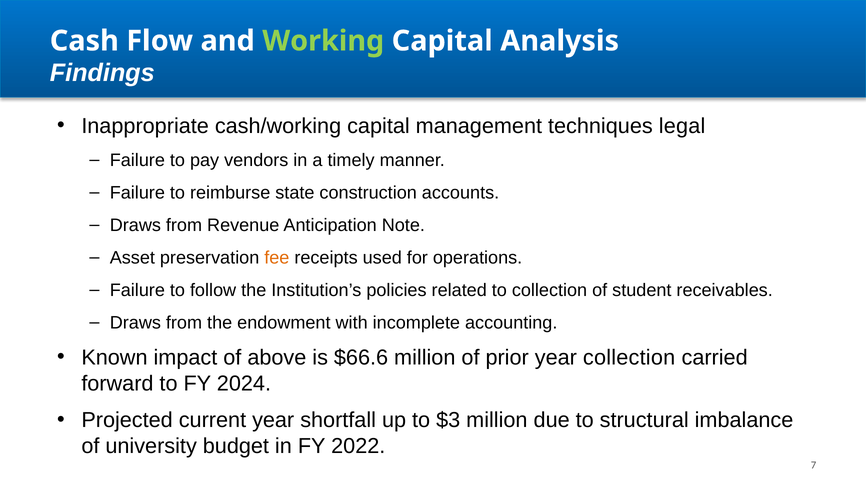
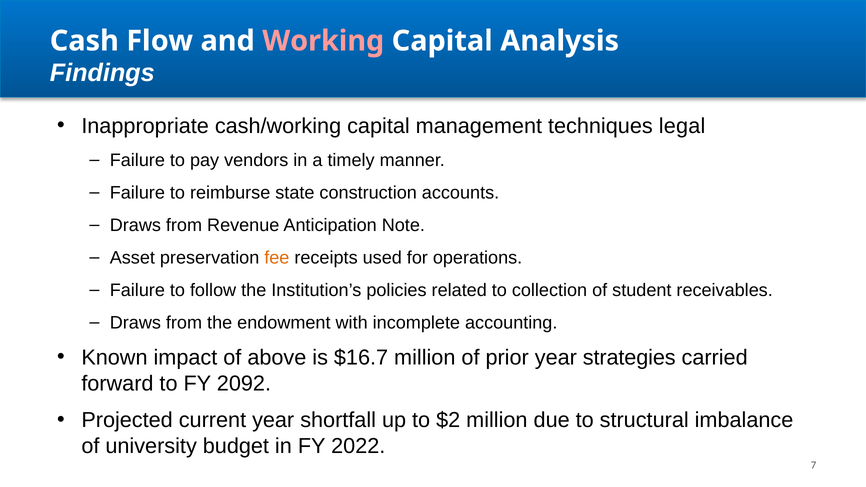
Working colour: light green -> pink (323, 41)
$66.6: $66.6 -> $16.7 (361, 358)
year collection: collection -> strategies (629, 358)
2024: 2024 -> 2092 (244, 384)
$3: $3 -> $2 (448, 420)
